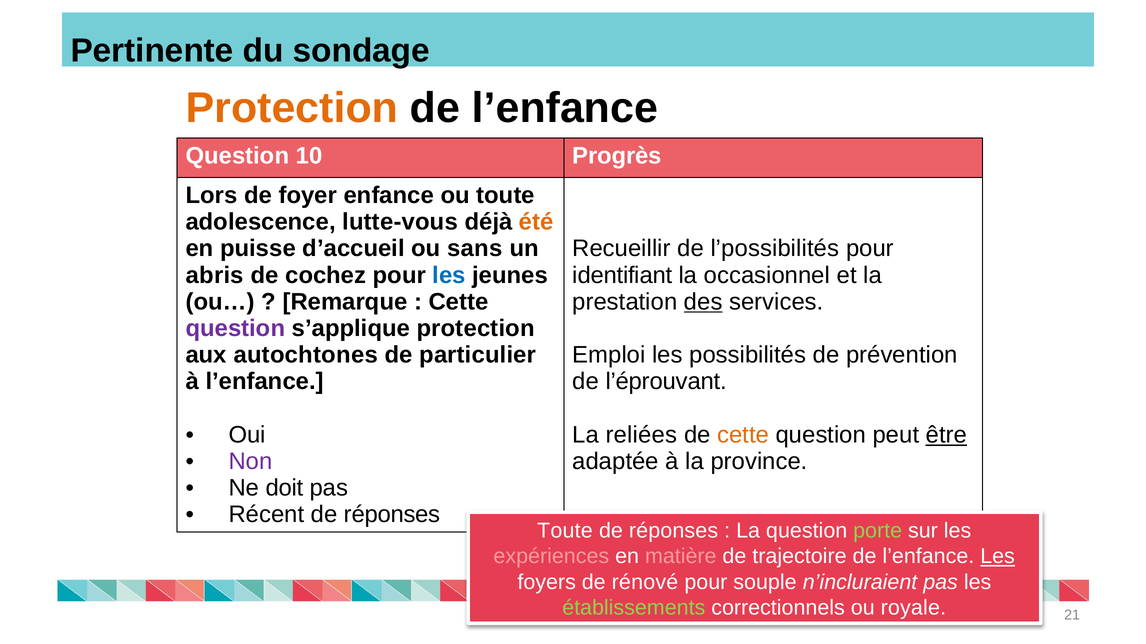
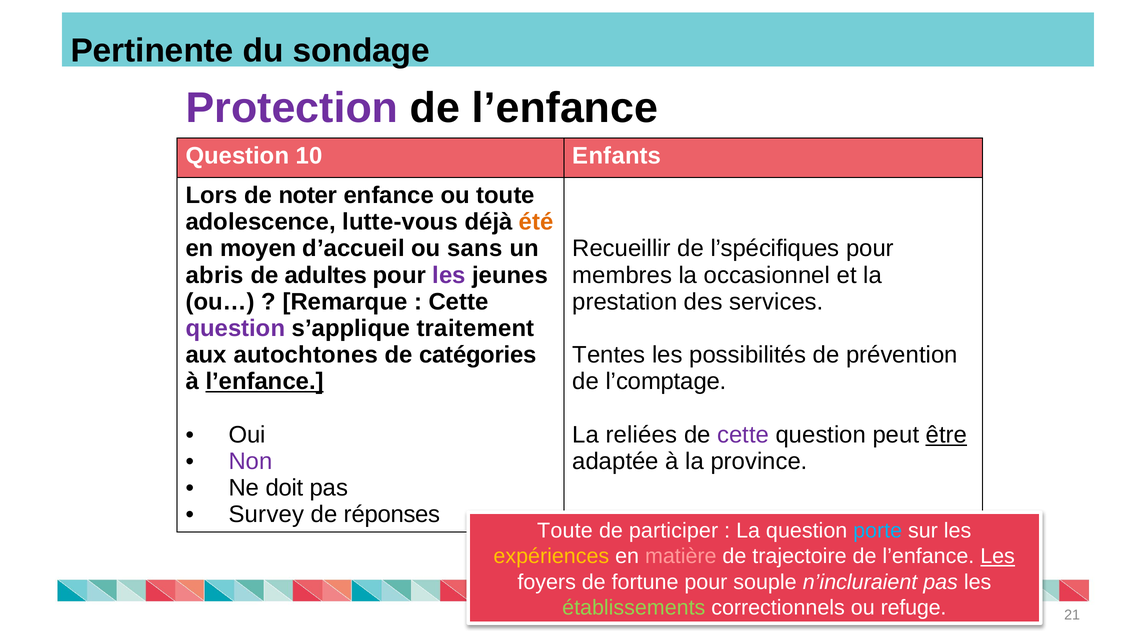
Protection colour: orange -> purple (292, 108)
Progrès: Progrès -> Enfants (617, 156)
foyer: foyer -> noter (308, 196)
puisse: puisse -> moyen (258, 249)
l’possibilités: l’possibilités -> l’spécifiques (775, 249)
cochez: cochez -> adultes (326, 275)
les colour: blue -> purple (449, 275)
identifiant: identifiant -> membres (622, 275)
des underline: present -> none (703, 302)
s’applique protection: protection -> traitement (476, 329)
particulier: particulier -> catégories (478, 355)
Emploi: Emploi -> Tentes (609, 355)
l’enfance underline: none -> present (265, 382)
l’éprouvant: l’éprouvant -> l’comptage (666, 382)
cette colour: orange -> purple (743, 435)
Récent: Récent -> Survey (266, 515)
réponses: réponses -> participer (674, 531)
porte colour: light green -> light blue (878, 531)
expériences colour: pink -> yellow (551, 557)
rénové: rénové -> fortune (645, 583)
royale: royale -> refuge (914, 608)
